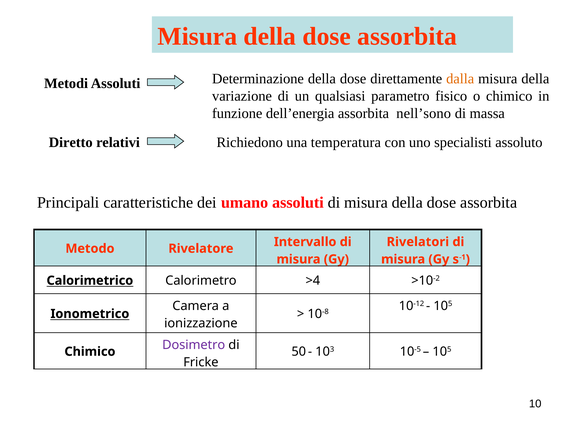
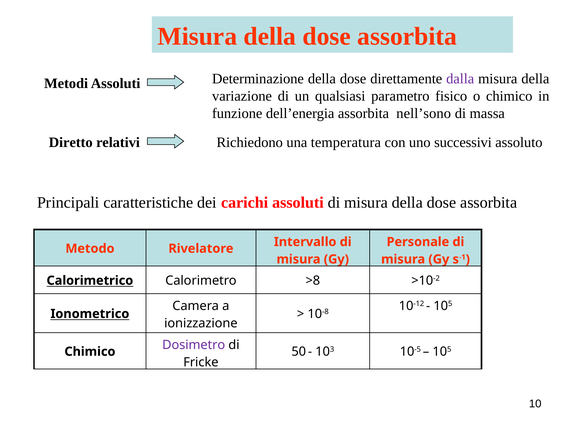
dalla colour: orange -> purple (460, 79)
specialisti: specialisti -> successivi (463, 142)
umano: umano -> carichi (245, 203)
Rivelatori: Rivelatori -> Personale (418, 242)
>4: >4 -> >8 (313, 281)
